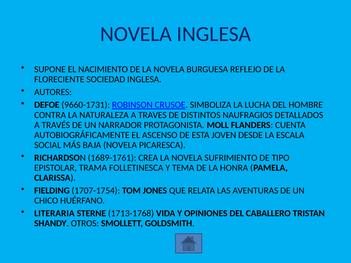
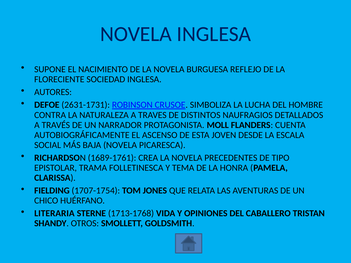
9660-1731: 9660-1731 -> 2631-1731 (86, 105)
SUFRIMIENTO: SUFRIMIENTO -> PRECEDENTES (231, 158)
